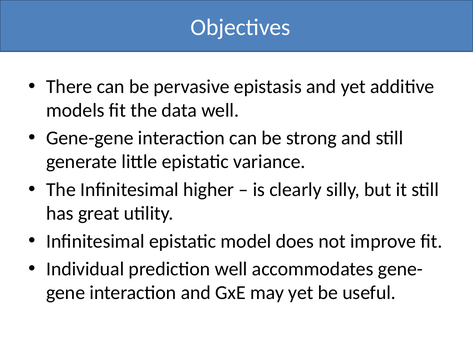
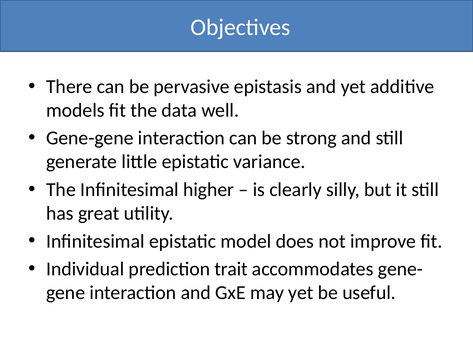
prediction well: well -> trait (231, 269)
